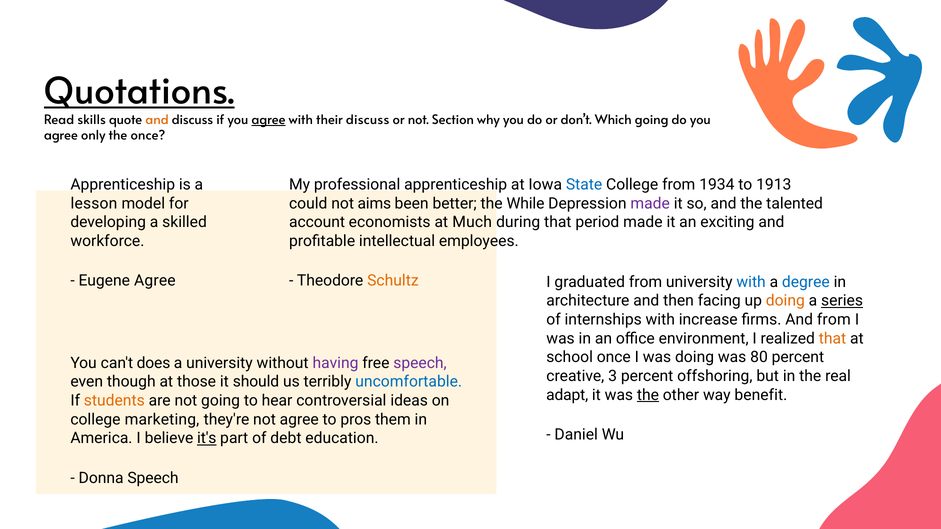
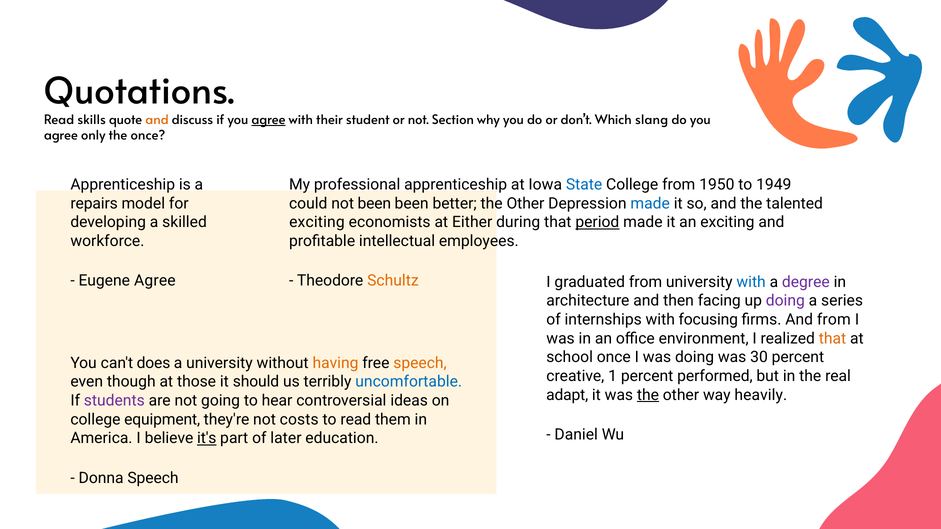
Quotations underline: present -> none (139, 92)
their discuss: discuss -> student (368, 120)
Which going: going -> slang (652, 120)
1934: 1934 -> 1950 (717, 185)
1913: 1913 -> 1949 (774, 185)
lesson: lesson -> repairs (94, 203)
not aims: aims -> been (374, 203)
better the While: While -> Other (525, 203)
made colour: purple -> blue (650, 203)
account: account -> exciting (317, 222)
Much: Much -> Either (472, 222)
period underline: none -> present (597, 222)
degree colour: blue -> purple (806, 282)
doing colour: orange -> purple (785, 301)
series underline: present -> none (842, 301)
increase: increase -> focusing (708, 320)
80: 80 -> 30 (759, 357)
having colour: purple -> orange (335, 363)
speech colour: purple -> orange (420, 363)
3: 3 -> 1 (613, 376)
offshoring: offshoring -> performed (715, 376)
benefit: benefit -> heavily (761, 395)
students colour: orange -> purple (114, 401)
marketing: marketing -> equipment (162, 420)
not agree: agree -> costs (299, 420)
to pros: pros -> read (356, 420)
debt: debt -> later (286, 439)
